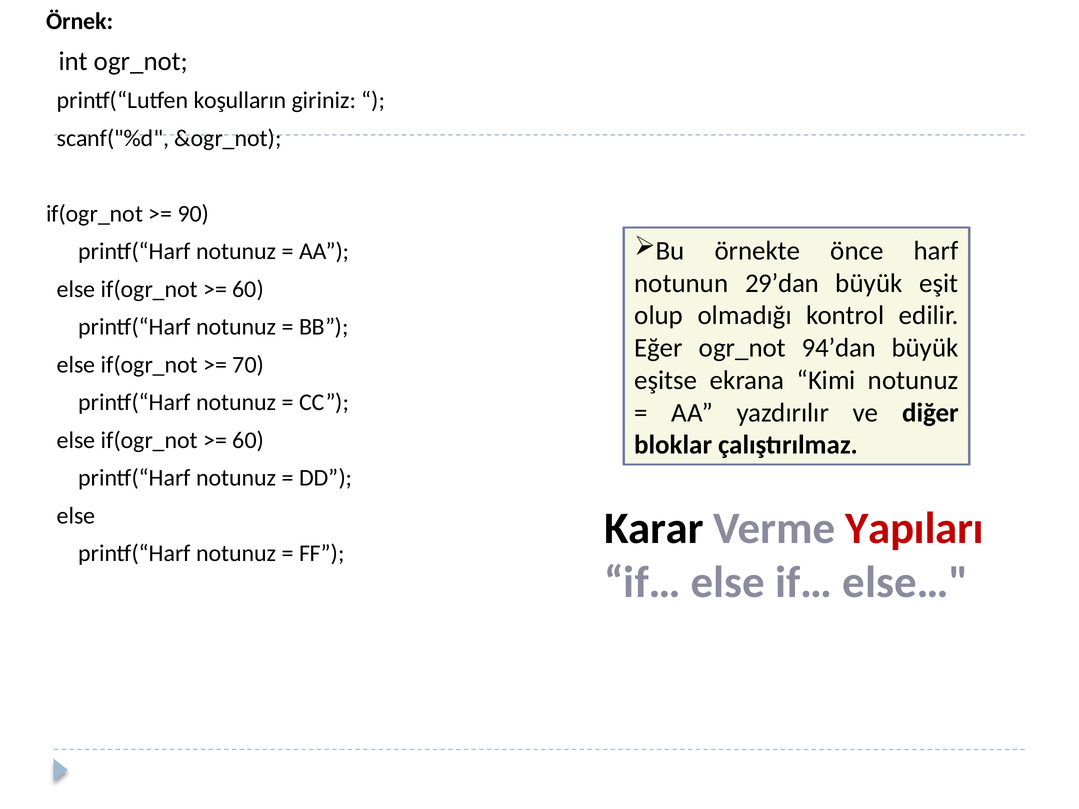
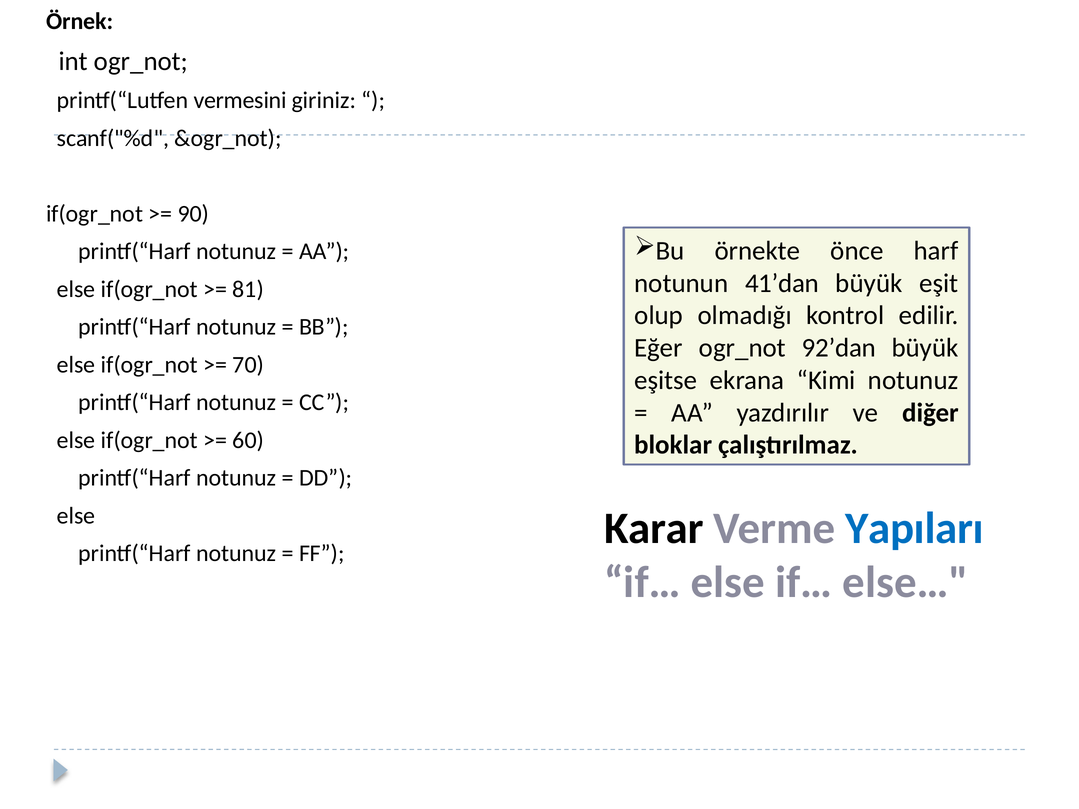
koşulların: koşulların -> vermesini (240, 101)
29’dan: 29’dan -> 41’dan (782, 283)
60: 60 -> 81 (248, 289)
94’dan: 94’dan -> 92’dan (839, 348)
Yapıları colour: red -> blue (915, 528)
